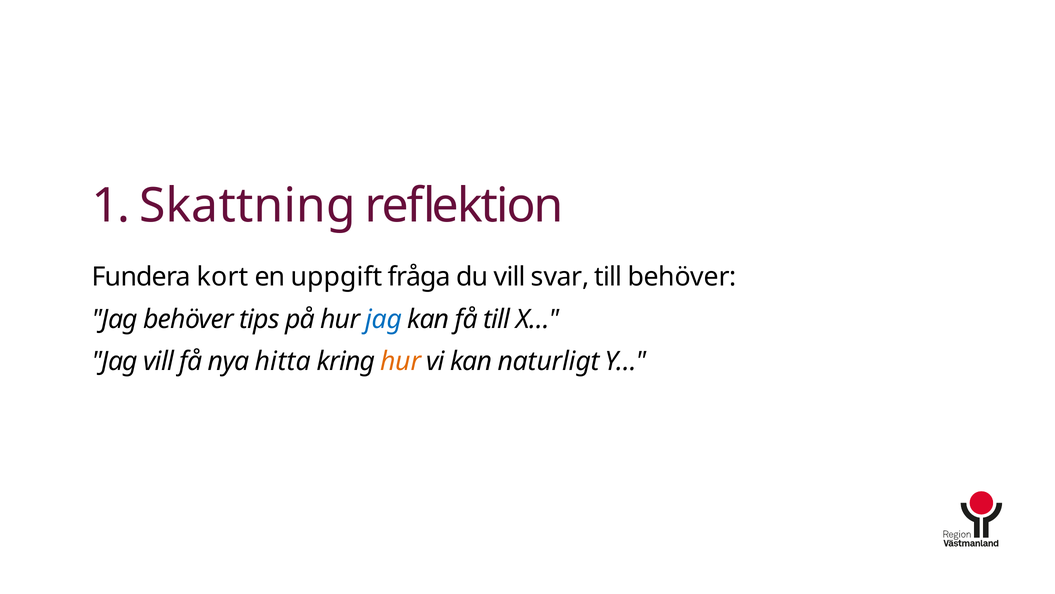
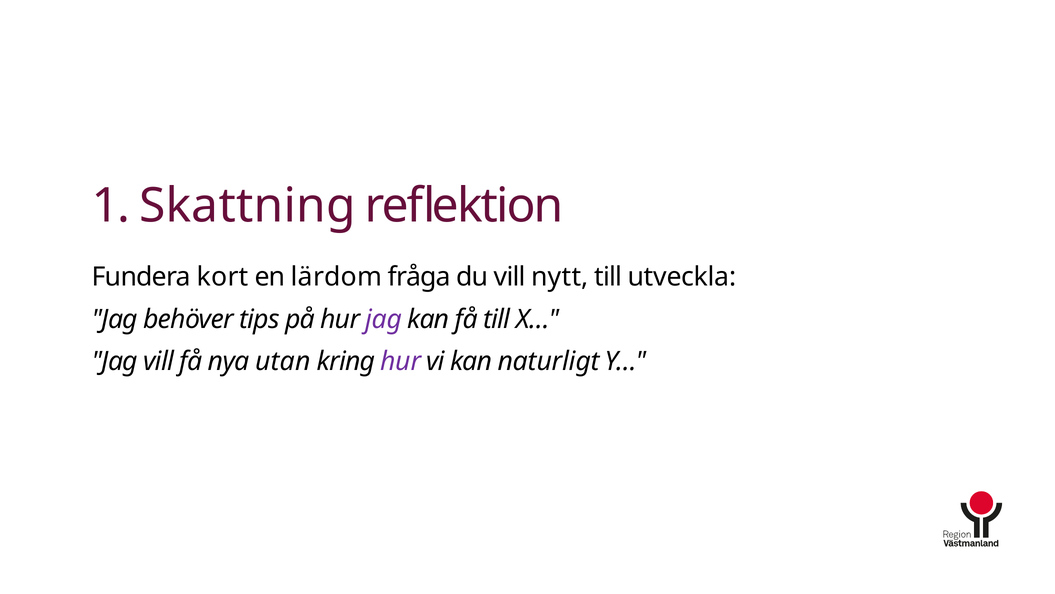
uppgift: uppgift -> lärdom (337, 277)
svar: svar -> nytt (560, 277)
till behöver: behöver -> utveckla (682, 277)
jag colour: blue -> purple (384, 319)
hitta: hitta -> utan (283, 361)
hur colour: orange -> purple (401, 361)
